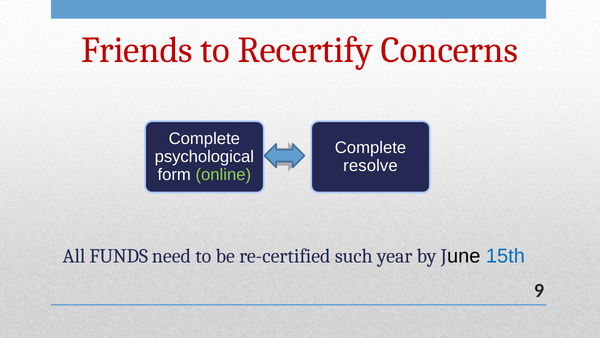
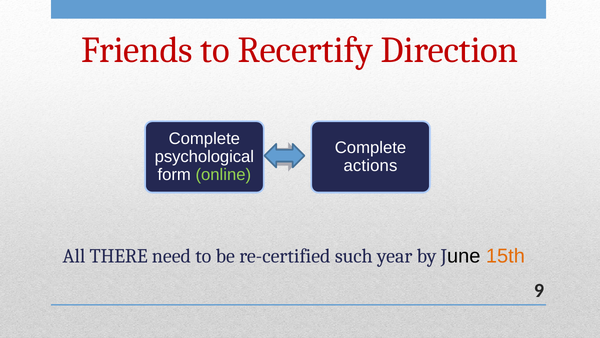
Concerns: Concerns -> Direction (450, 50)
resolve: resolve -> actions (370, 166)
FUNDS: FUNDS -> THERE (119, 256)
15th colour: blue -> orange (505, 256)
